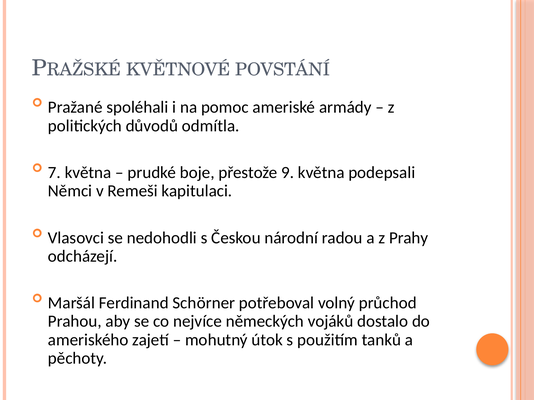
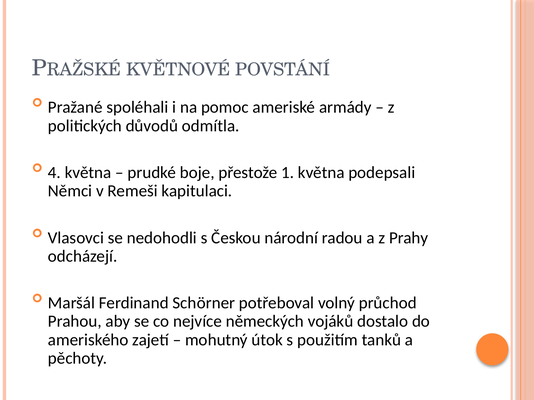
7: 7 -> 4 (54, 173)
9: 9 -> 1 (288, 173)
